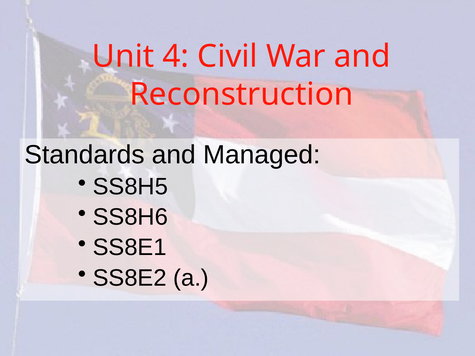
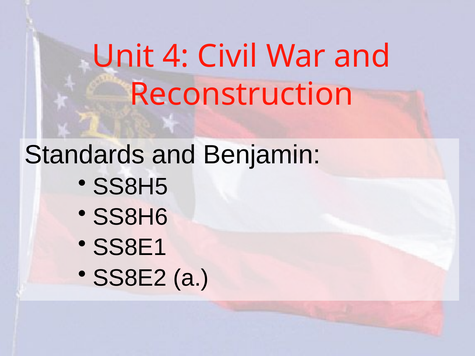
Managed: Managed -> Benjamin (262, 155)
